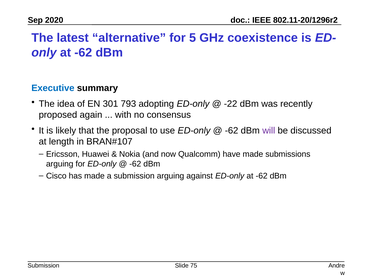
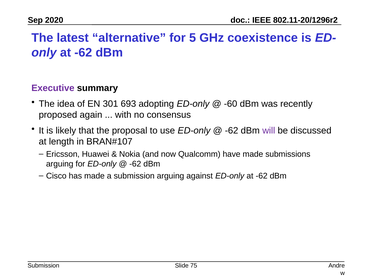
Executive colour: blue -> purple (53, 88)
793: 793 -> 693 (128, 104)
-22: -22 -> -60 (231, 104)
